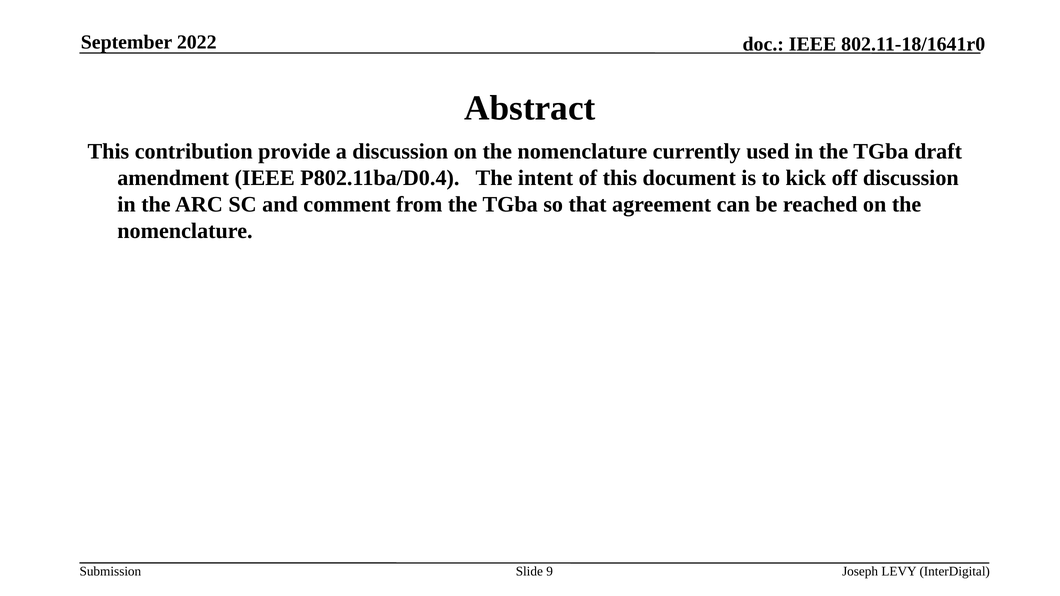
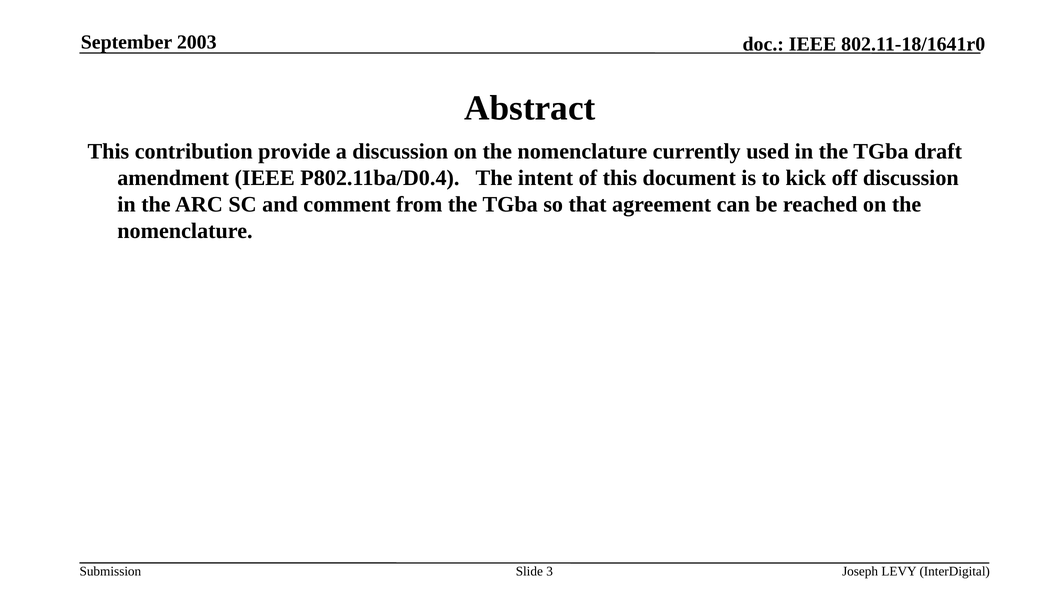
2022: 2022 -> 2003 (197, 42)
9: 9 -> 3 (550, 572)
